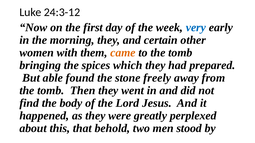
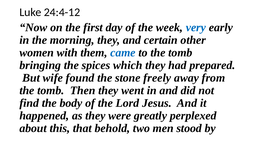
24:3-12: 24:3-12 -> 24:4-12 (62, 12)
came colour: orange -> blue (123, 53)
able: able -> wife (53, 78)
